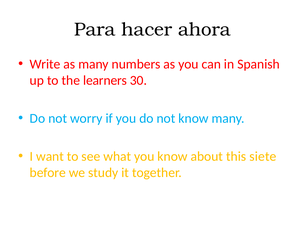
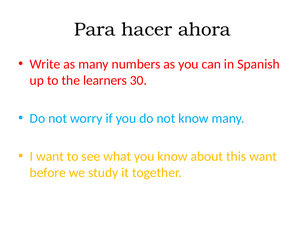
this siete: siete -> want (263, 156)
